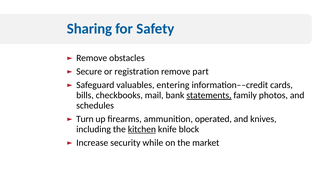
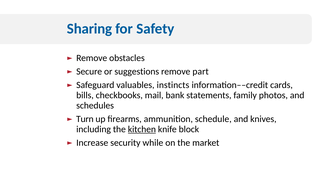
registration: registration -> suggestions (137, 71)
entering: entering -> instincts (173, 85)
statements underline: present -> none (209, 95)
operated: operated -> schedule (213, 119)
